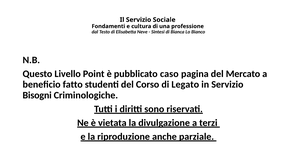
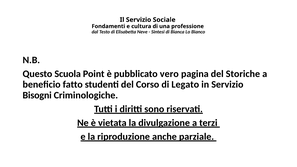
Livello: Livello -> Scuola (68, 74)
caso: caso -> vero (169, 74)
Mercato: Mercato -> Storiche (243, 74)
